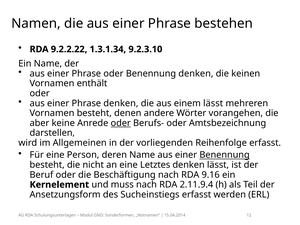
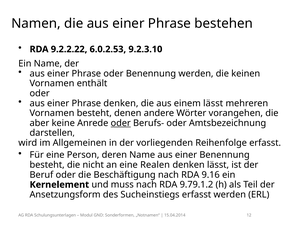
1.3.1.34: 1.3.1.34 -> 6.0.2.53 (108, 49)
Benennung denken: denken -> werden (196, 74)
Benennung underline: present -> none (225, 155)
Letztes: Letztes -> Realen (155, 165)
2.11.9.4: 2.11.9.4 -> 9.79.1.2 (196, 185)
